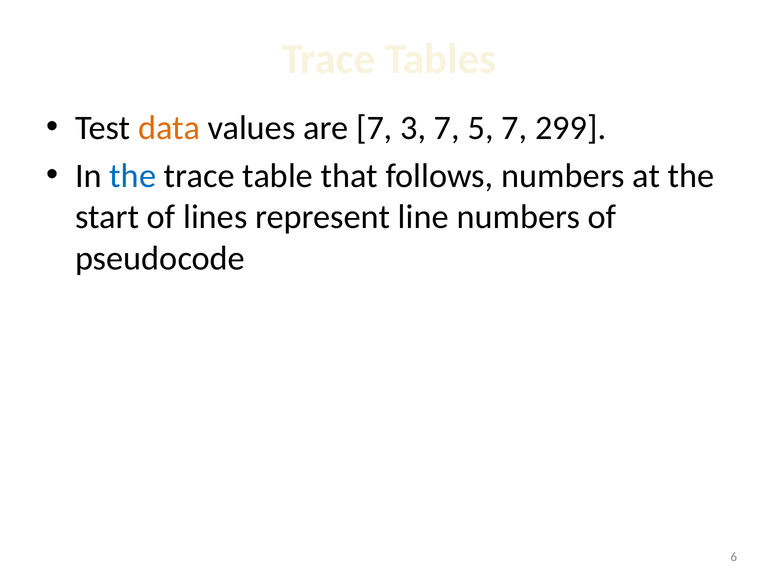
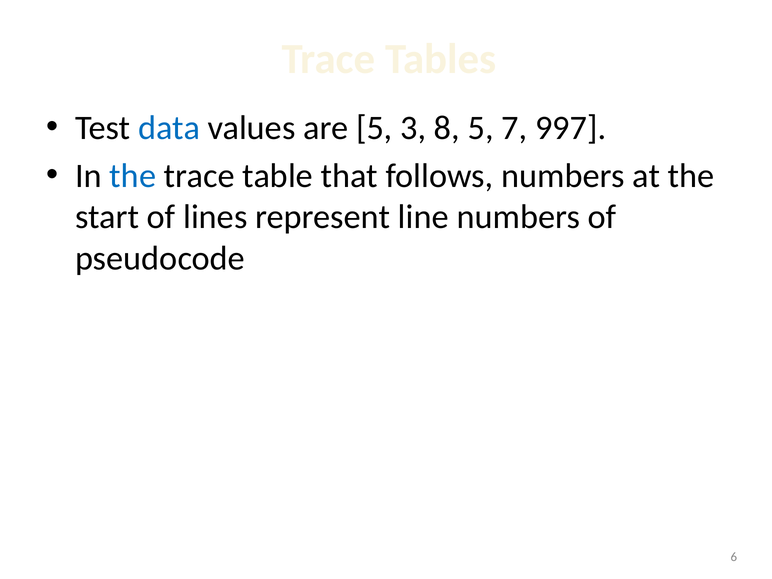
data colour: orange -> blue (169, 128)
are 7: 7 -> 5 (374, 128)
3 7: 7 -> 8 (447, 128)
299: 299 -> 997 (571, 128)
